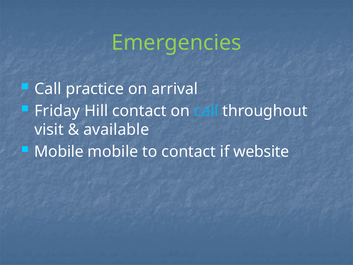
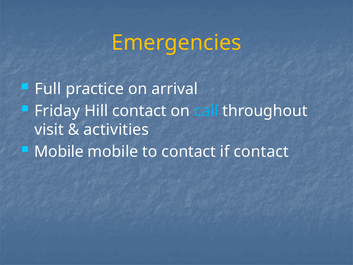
Emergencies colour: light green -> yellow (176, 43)
Call: Call -> Full (48, 89)
available: available -> activities (116, 130)
if website: website -> contact (261, 152)
